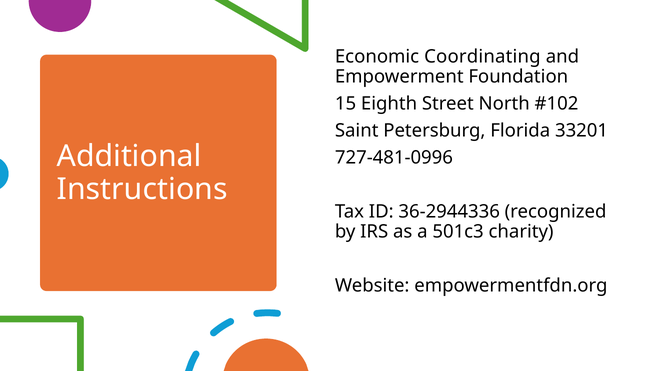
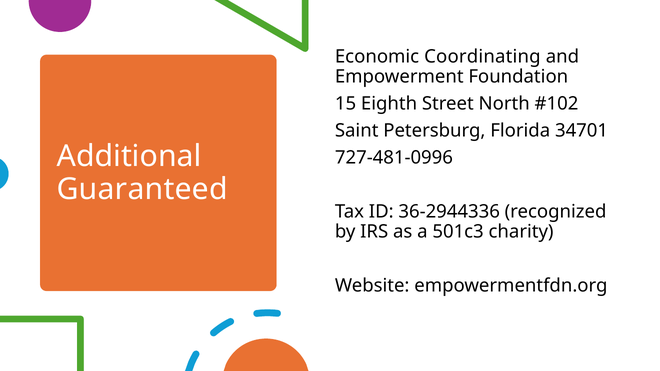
33201: 33201 -> 34701 (582, 131)
Instructions: Instructions -> Guaranteed (142, 189)
